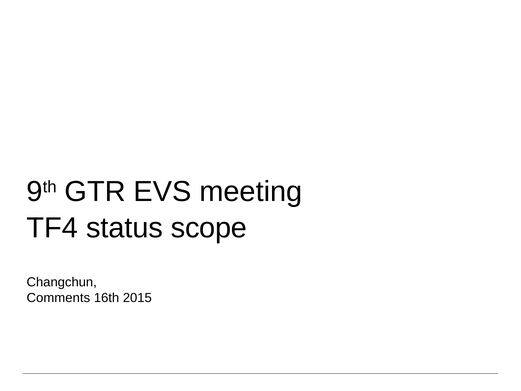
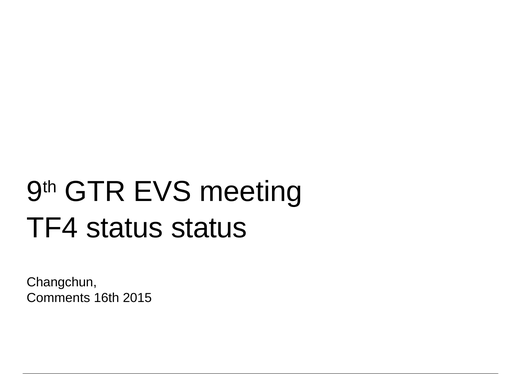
status scope: scope -> status (209, 228)
